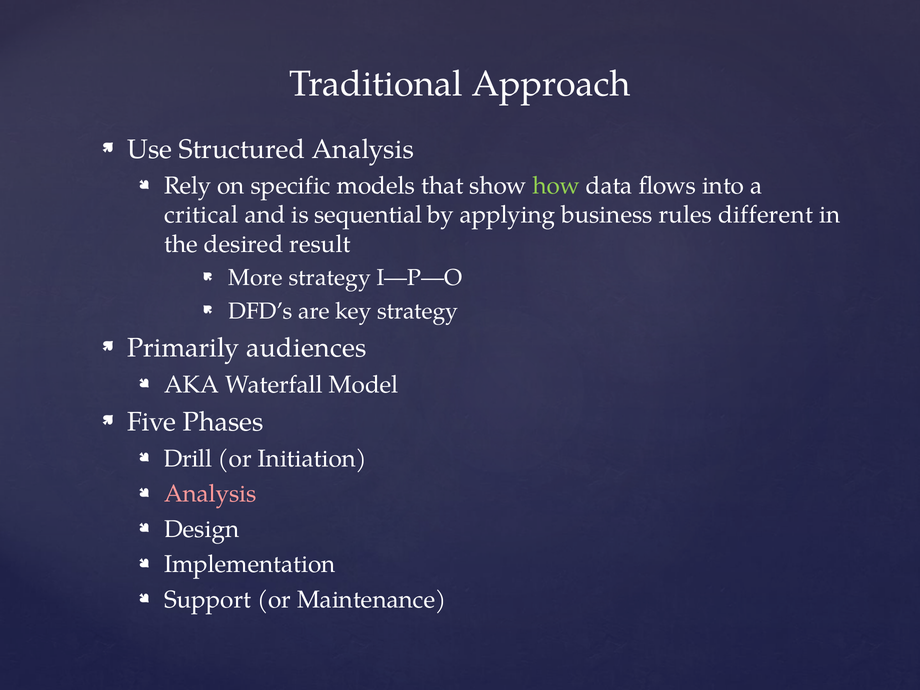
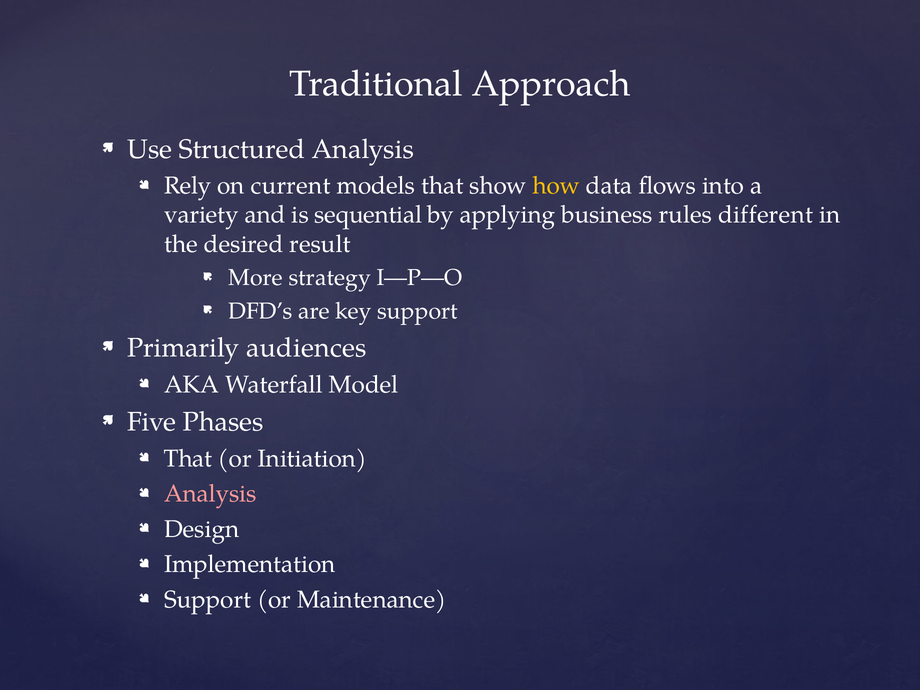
specific: specific -> current (291, 186)
how colour: light green -> yellow (556, 186)
critical: critical -> variety (201, 215)
key strategy: strategy -> support (417, 311)
Drill: Drill -> That (188, 459)
